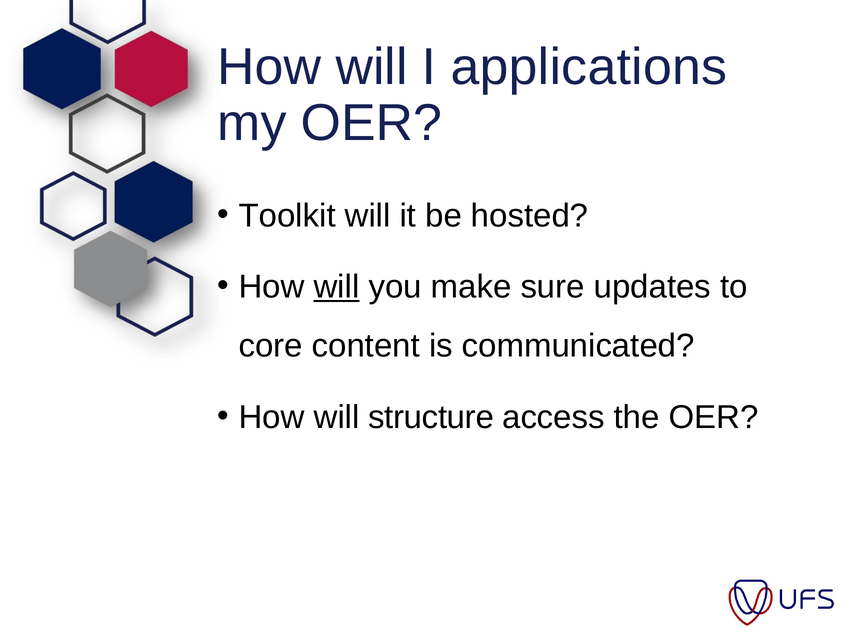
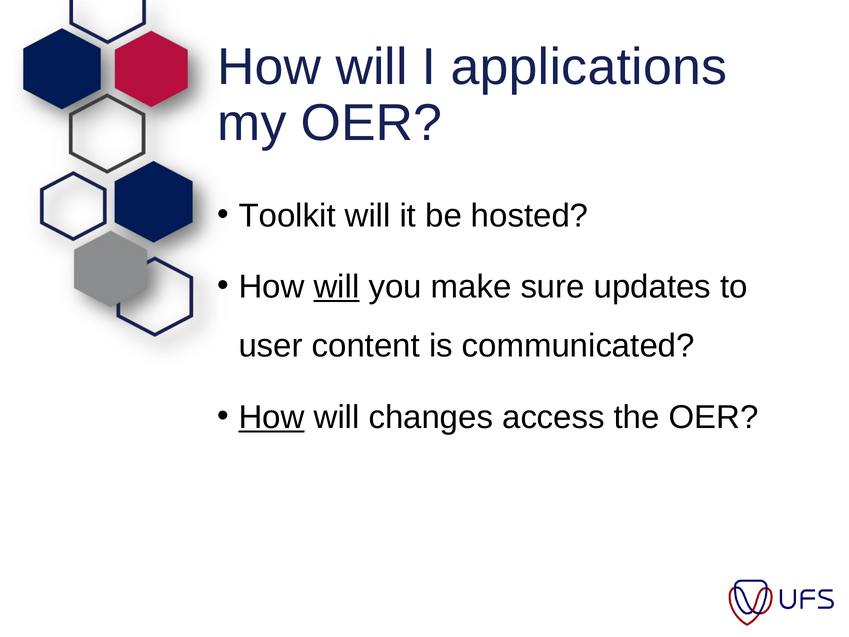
core: core -> user (271, 346)
How underline: none -> present (272, 417)
structure: structure -> changes (431, 417)
